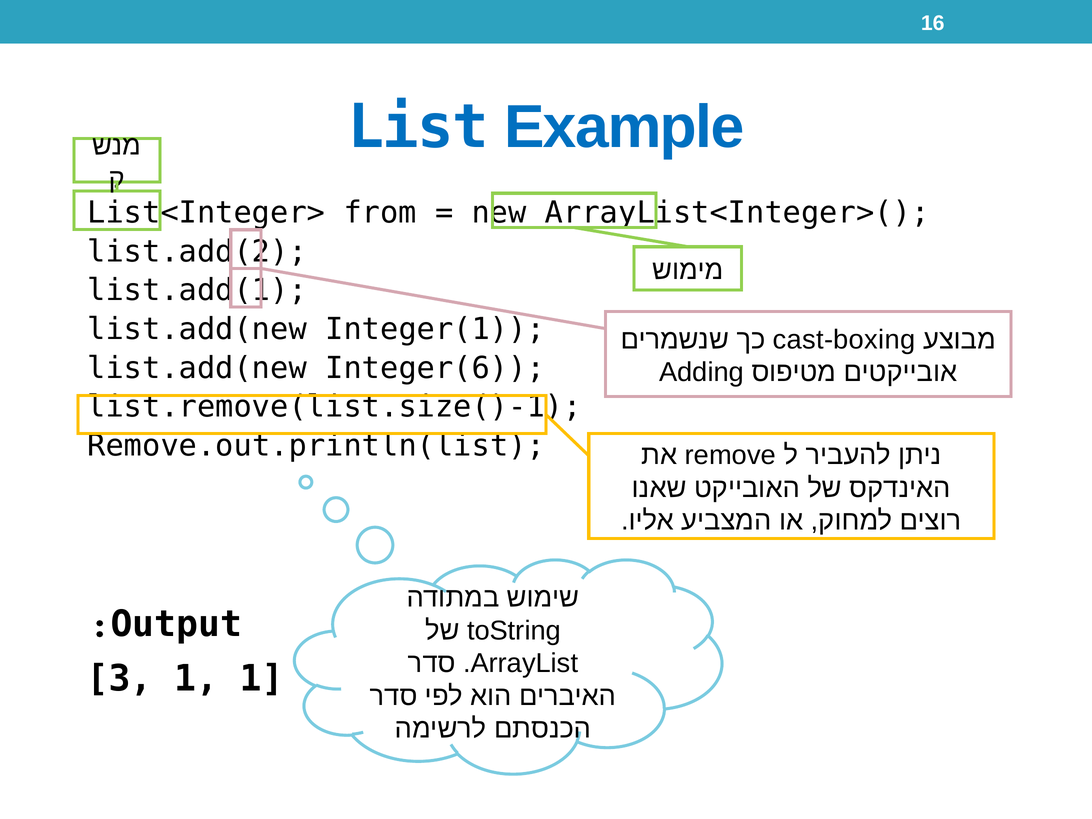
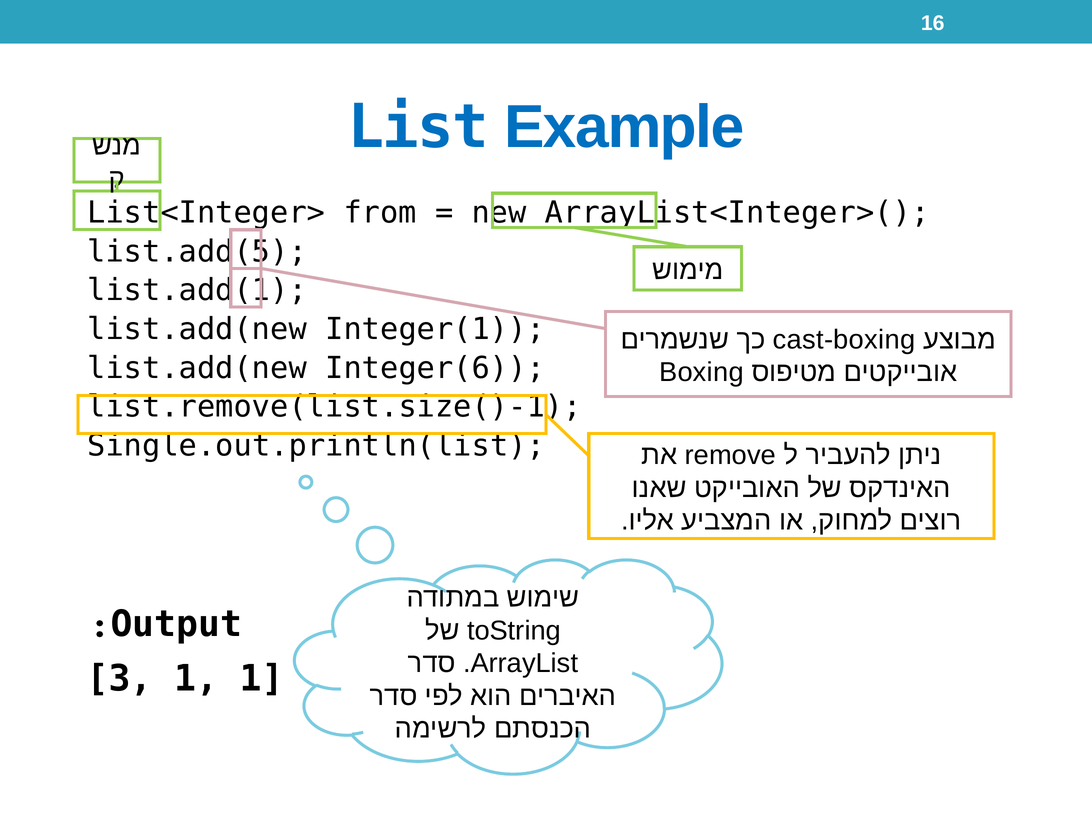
list.add(2: list.add(2 -> list.add(5 (197, 252)
Adding: Adding -> Boxing (701, 372)
Remove.out.println(list: Remove.out.println(list -> Single.out.println(list (316, 446)
